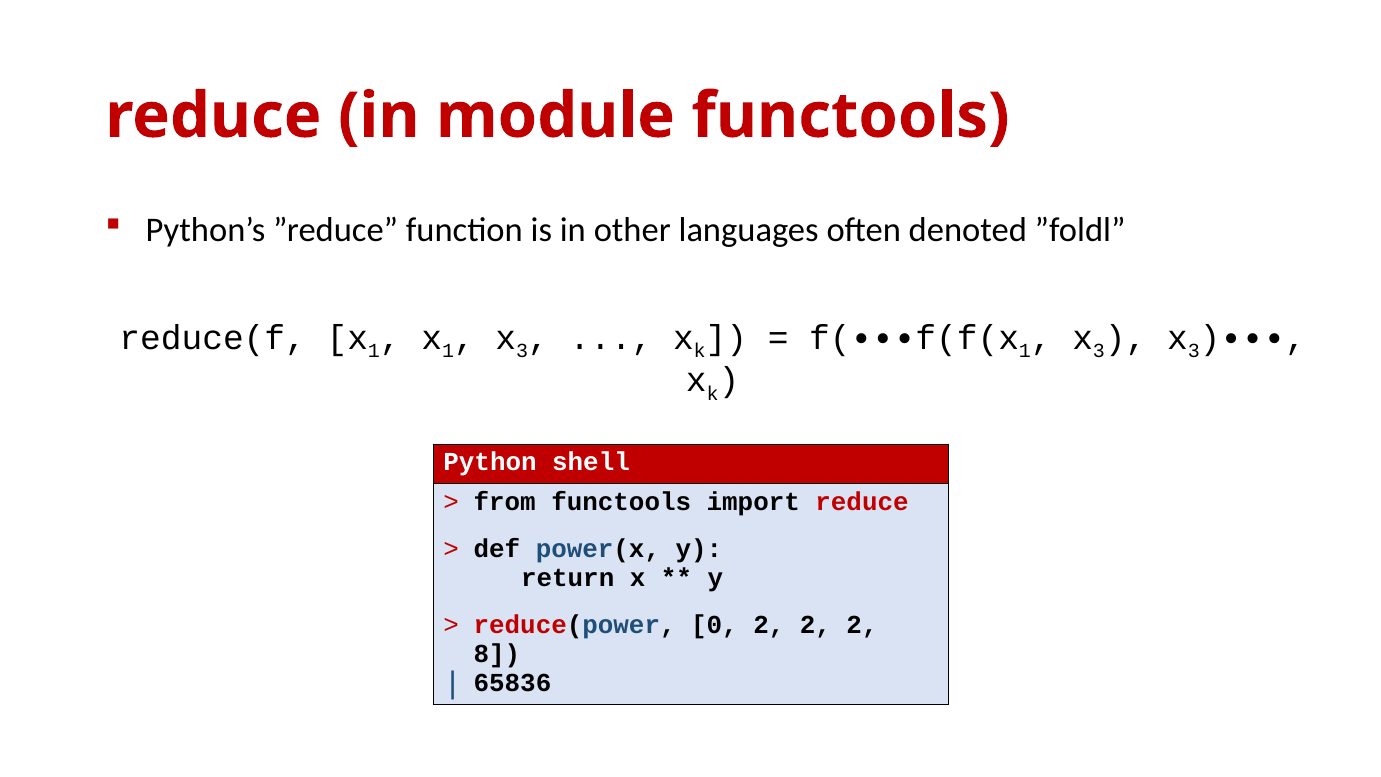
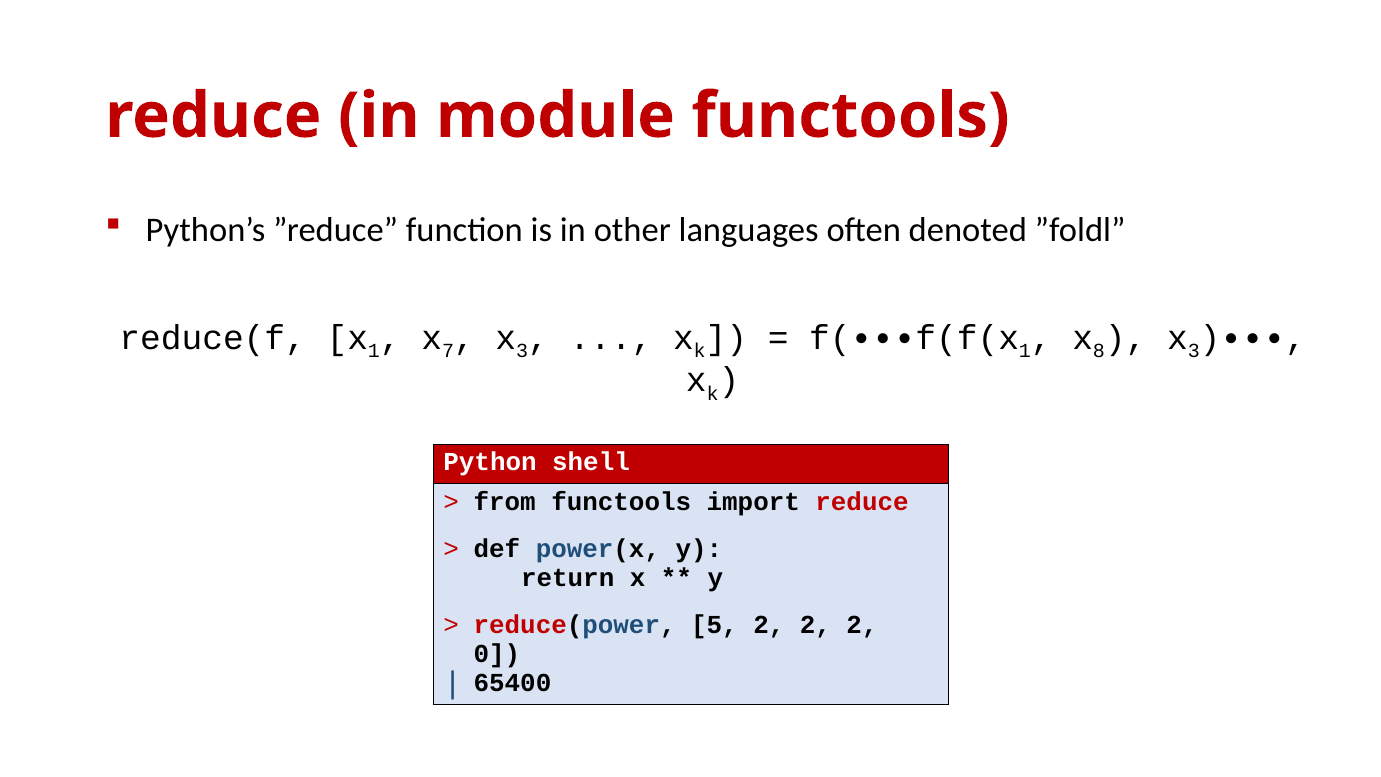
1: 1 -> 7 (448, 351)
3: 3 -> 8 (1099, 351)
0: 0 -> 5 (714, 624)
8: 8 -> 0 (497, 654)
65836: 65836 -> 65400 (512, 683)
